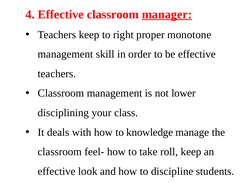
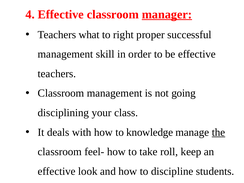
Teachers keep: keep -> what (89, 35)
monotone: monotone -> successful (189, 35)
lower: lower -> going (184, 93)
the underline: none -> present (219, 132)
